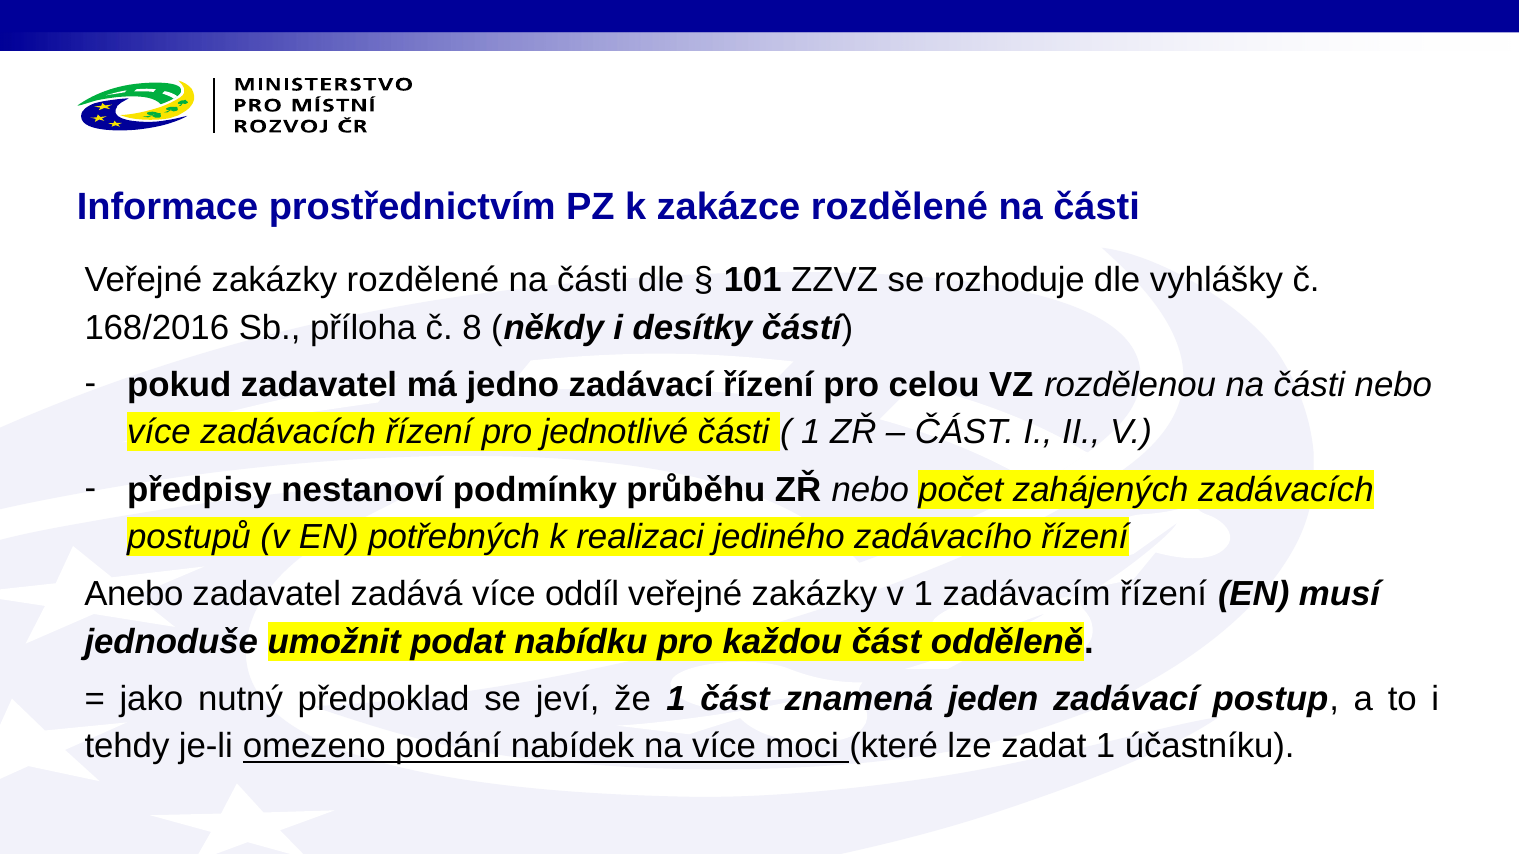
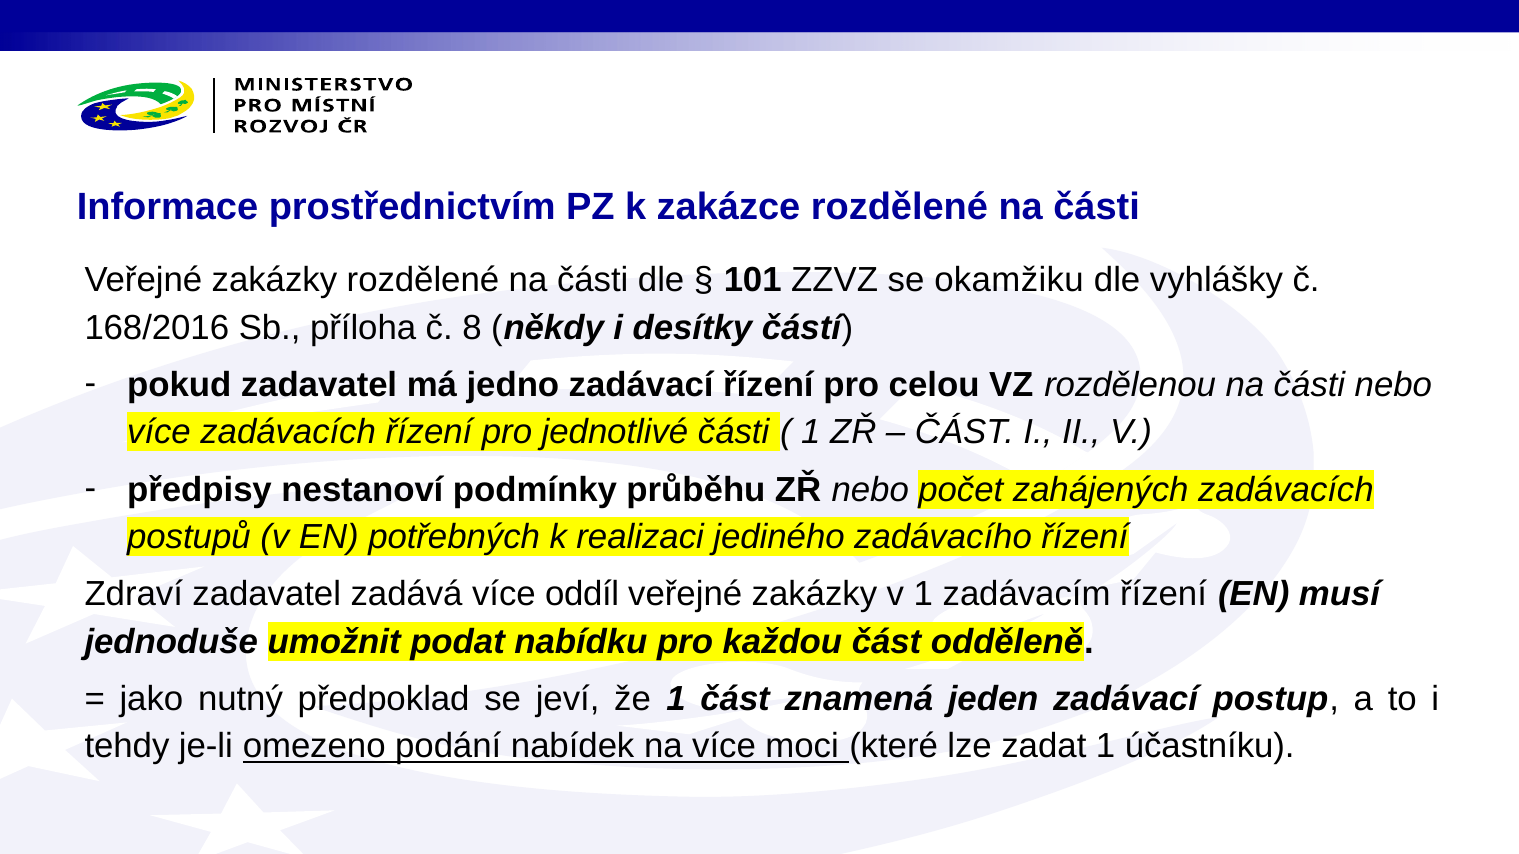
rozhoduje: rozhoduje -> okamžiku (1009, 280)
Anebo: Anebo -> Zdraví (134, 594)
